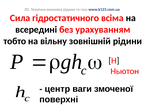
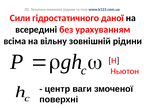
Cила: Cила -> Сили (20, 18)
всіма: всіма -> даної (112, 18)
тобто: тобто -> всіма (15, 41)
